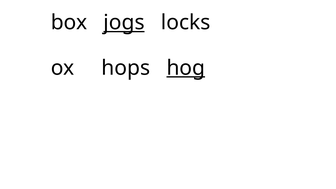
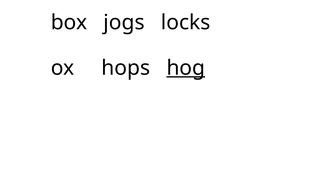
jogs underline: present -> none (124, 23)
